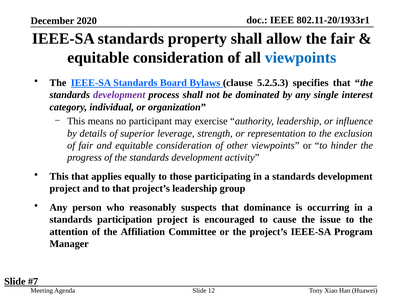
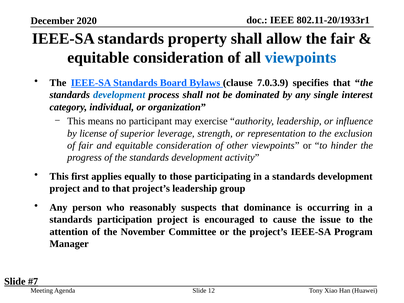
5.2.5.3: 5.2.5.3 -> 7.0.3.9 (273, 83)
development colour: purple -> blue (119, 95)
details: details -> license (93, 133)
This that: that -> first (80, 176)
Affiliation: Affiliation -> November (143, 232)
